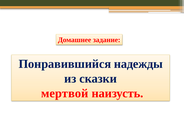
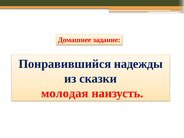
мертвой: мертвой -> молодая (65, 93)
